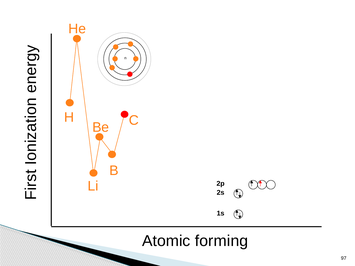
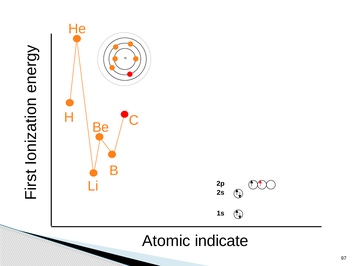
forming: forming -> indicate (222, 241)
